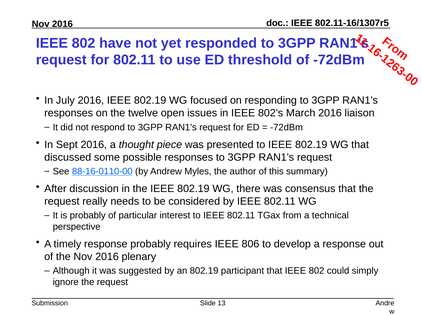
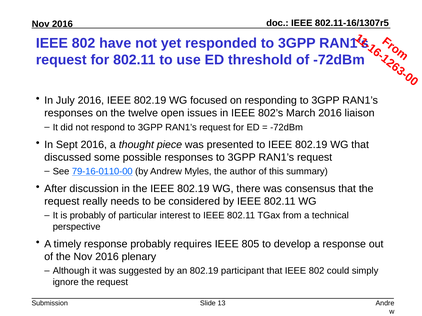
88-16-0110-00: 88-16-0110-00 -> 79-16-0110-00 (102, 172)
806: 806 -> 805 (250, 244)
